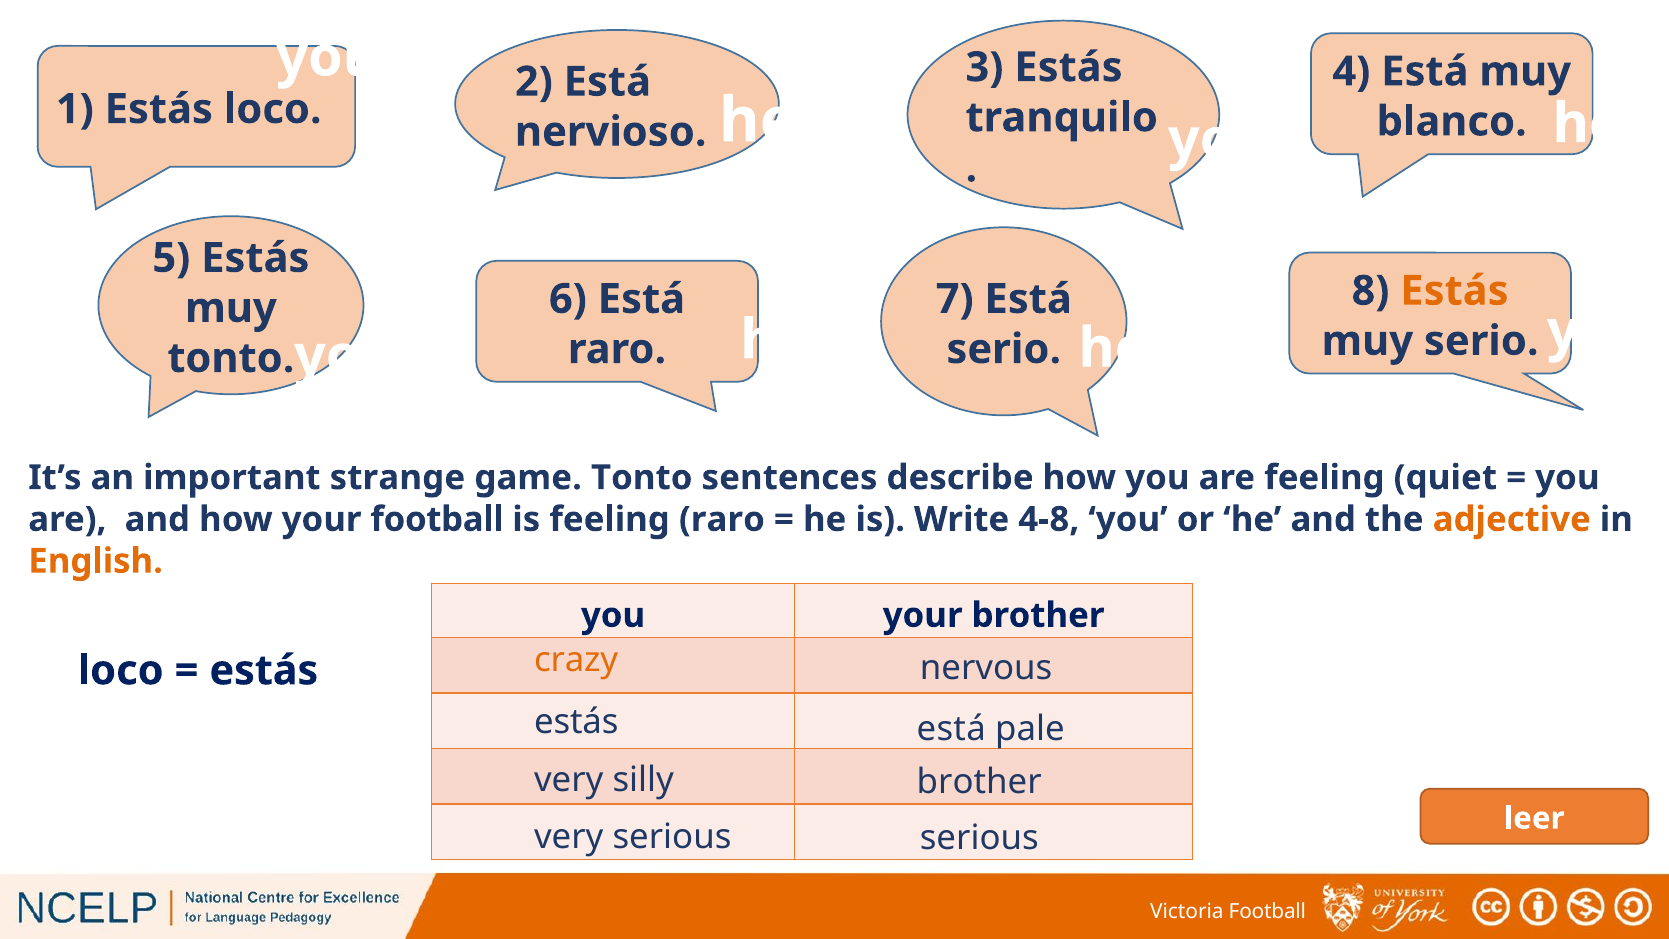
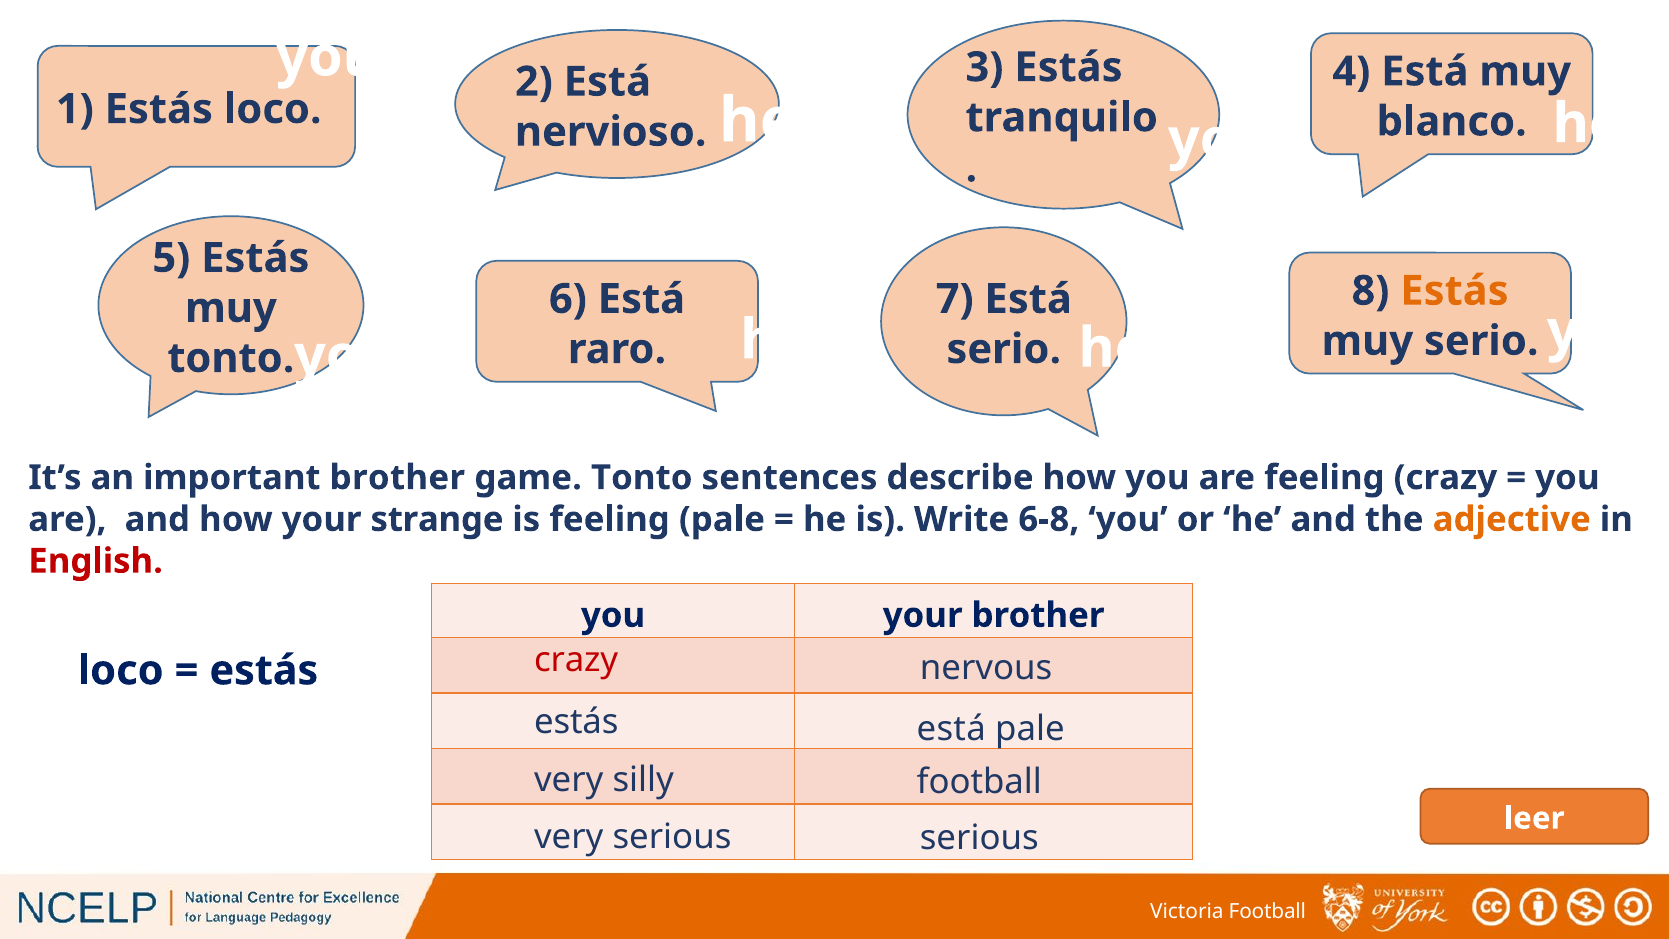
important strange: strange -> brother (397, 478)
feeling quiet: quiet -> crazy (1445, 478)
your football: football -> strange (437, 519)
feeling raro: raro -> pale (722, 519)
4-8: 4-8 -> 6-8 (1049, 519)
English colour: orange -> red (96, 561)
crazy colour: orange -> red (576, 660)
brother: brother -> football (979, 782)
